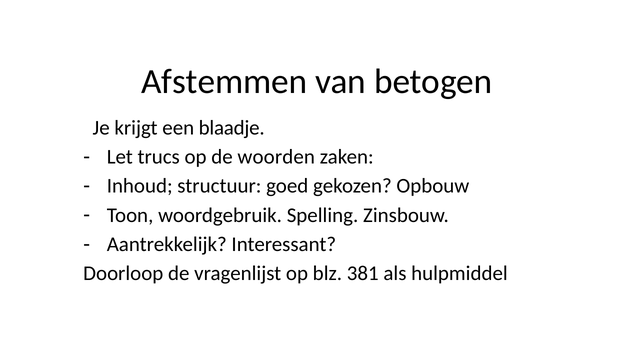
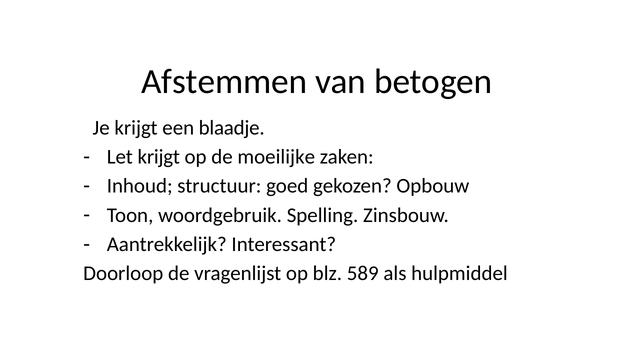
Let trucs: trucs -> krijgt (159, 157)
woorden: woorden -> moeilijke (276, 157)
381: 381 -> 589 (363, 274)
